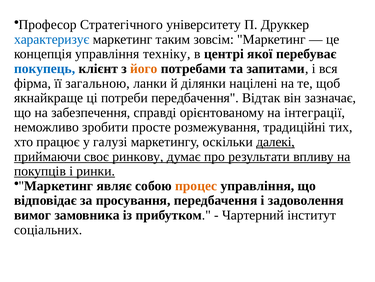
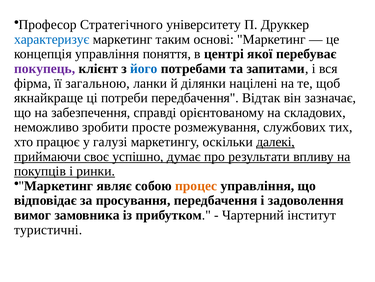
зовсім: зовсім -> основі (214, 39)
техніку: техніку -> поняття (167, 54)
покупець colour: blue -> purple (45, 68)
його colour: orange -> blue (144, 68)
інтеграції: інтеграції -> складових (315, 112)
традиційні: традиційні -> службових (295, 127)
ринкову: ринкову -> успішно (138, 156)
соціальних: соціальних -> туристичні (48, 229)
